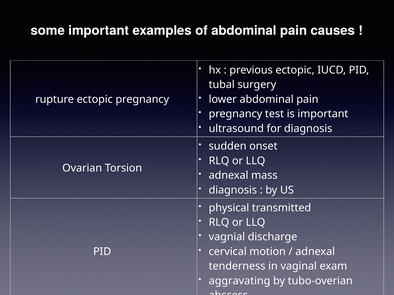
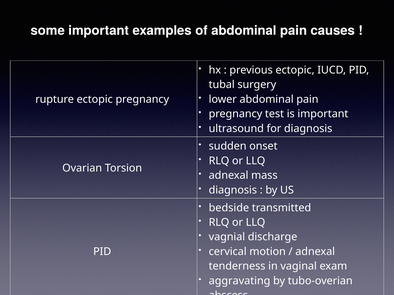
physical: physical -> bedside (229, 208)
